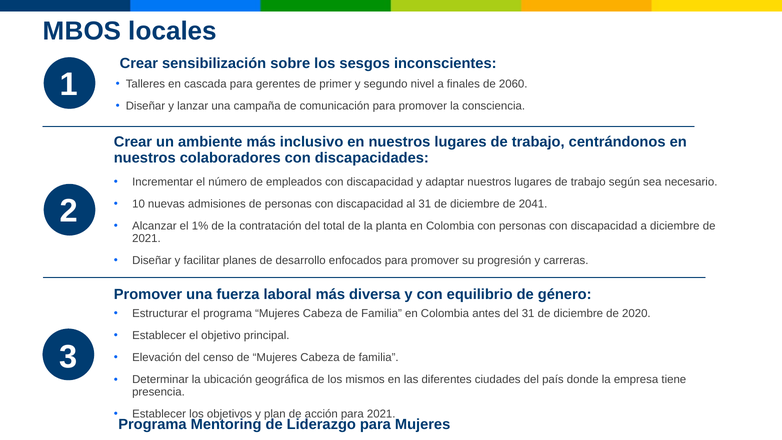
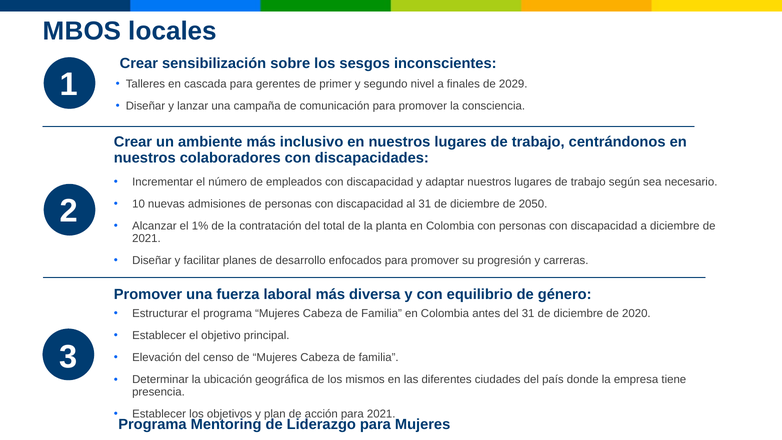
2060: 2060 -> 2029 (513, 84)
2041: 2041 -> 2050 (533, 204)
